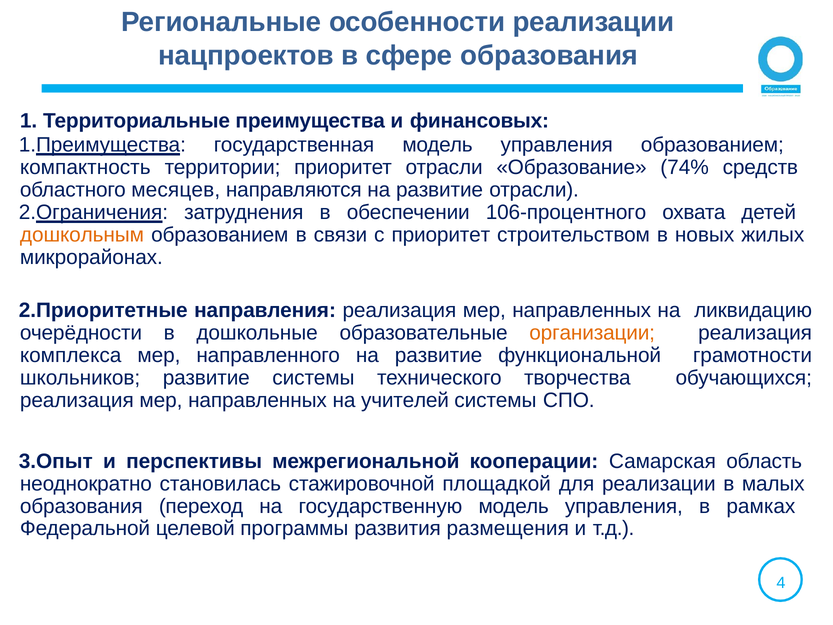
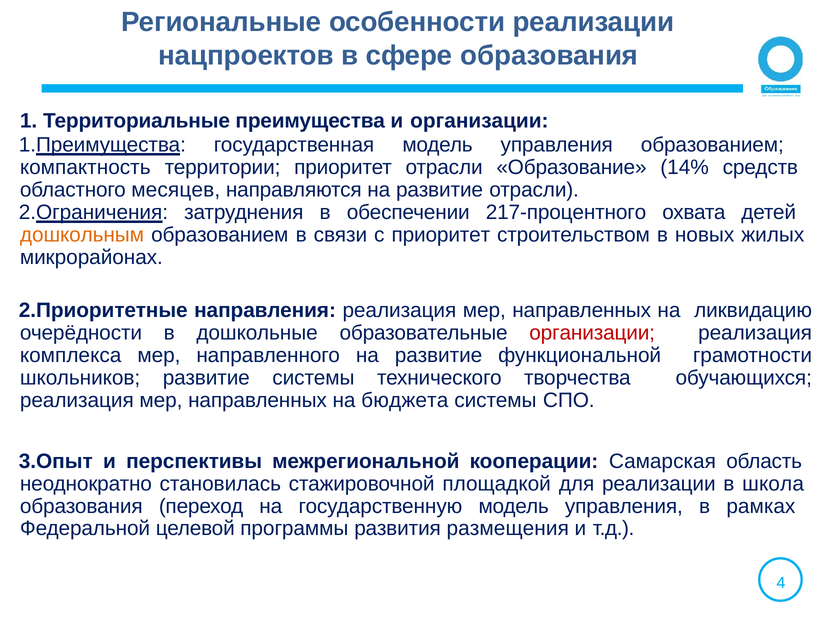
и финансовых: финансовых -> организации (479, 121)
74%: 74% -> 14% (685, 167)
106-процентного: 106-процентного -> 217-процентного (566, 212)
организации colour: orange -> red (592, 333)
учителей: учителей -> бюджета (405, 400)
малых: малых -> школа (773, 484)
